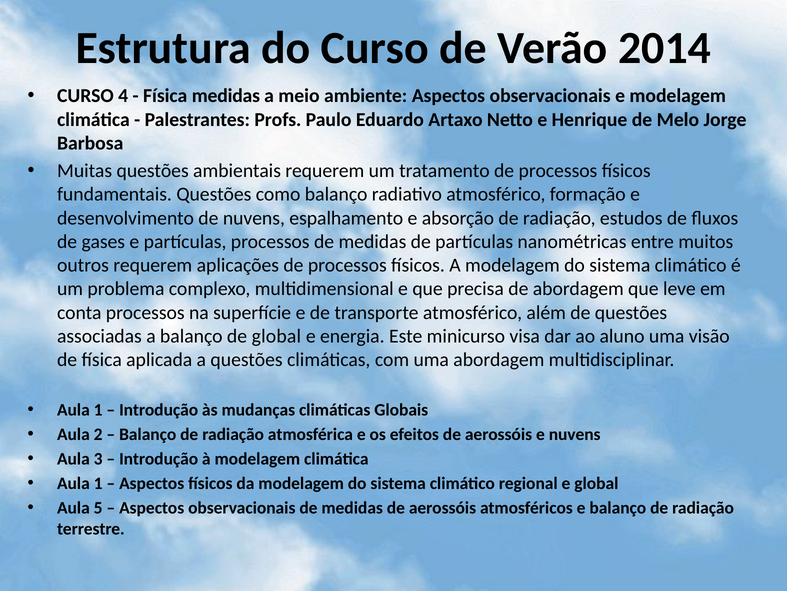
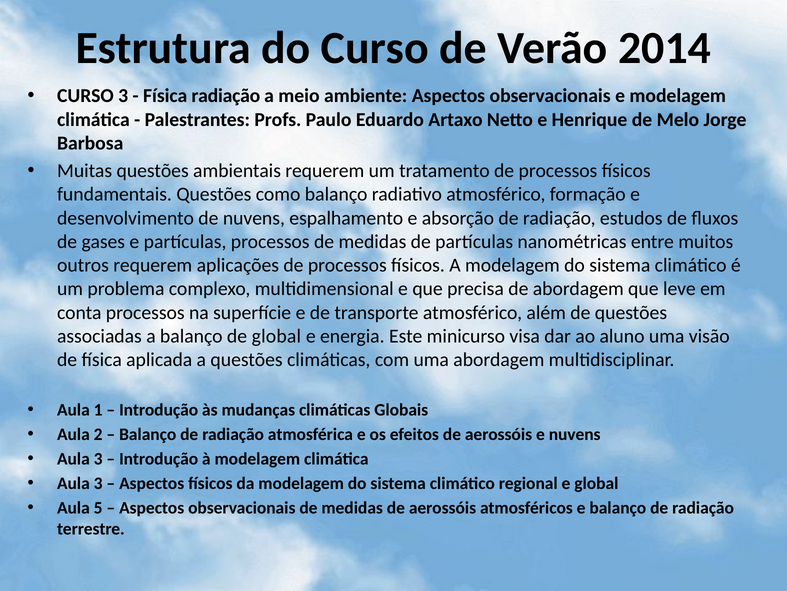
CURSO 4: 4 -> 3 (123, 96)
Física medidas: medidas -> radiação (226, 96)
1: 1 -> 3 (98, 483)
